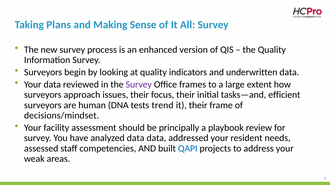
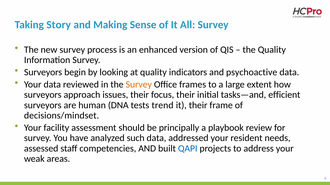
Plans: Plans -> Story (59, 25)
underwritten: underwritten -> psychoactive (252, 72)
Survey colour: purple -> orange (139, 85)
analyzed data: data -> such (136, 139)
